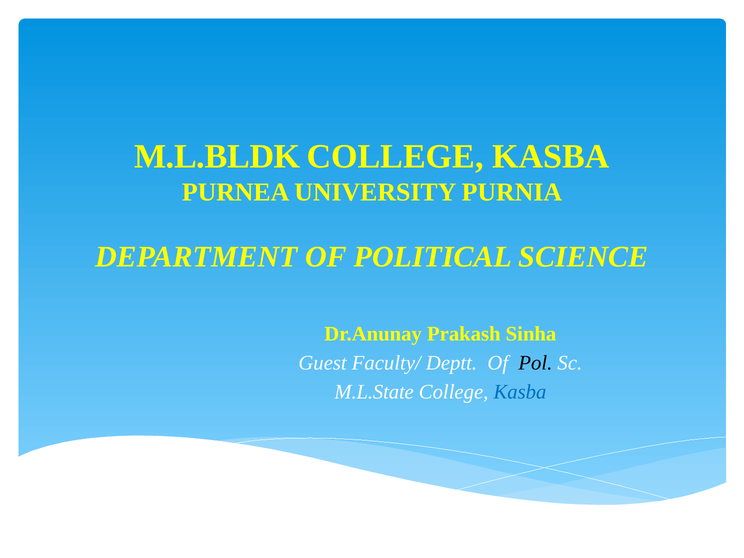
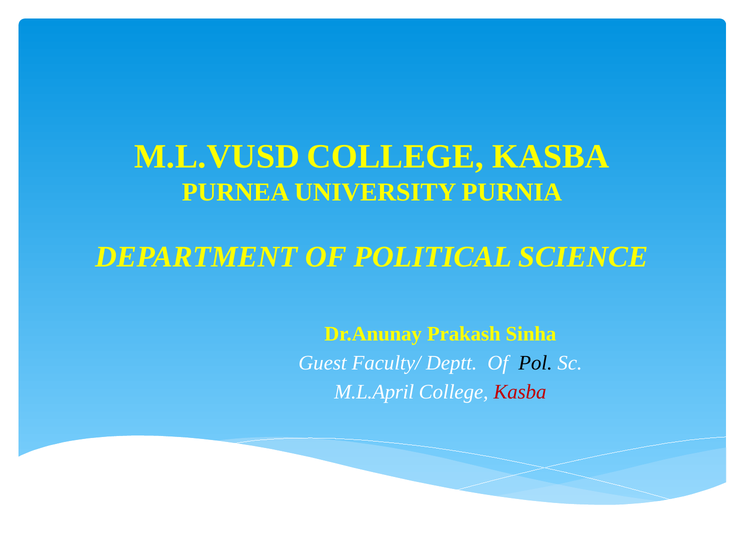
M.L.BLDK: M.L.BLDK -> M.L.VUSD (217, 157)
M.L.State: M.L.State -> M.L.April (374, 392)
Kasba colour: blue -> red (520, 392)
